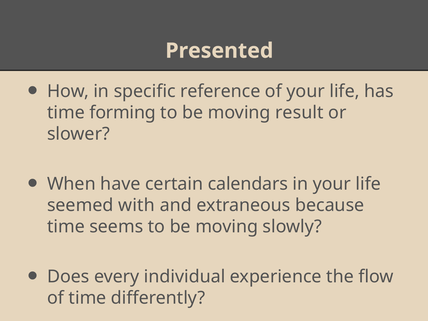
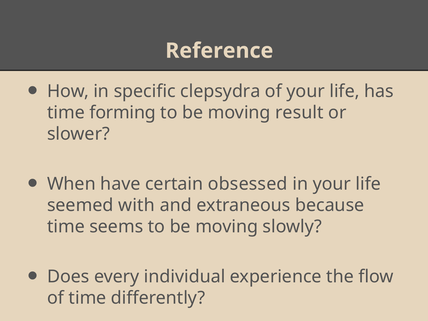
Presented: Presented -> Reference (219, 51)
reference: reference -> clepsydra (220, 91)
calendars: calendars -> obsessed (248, 184)
